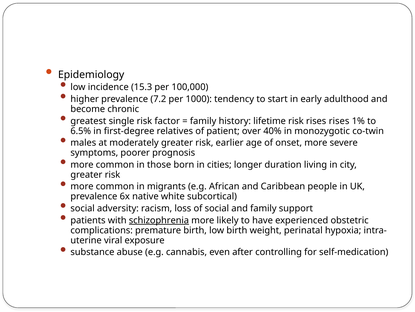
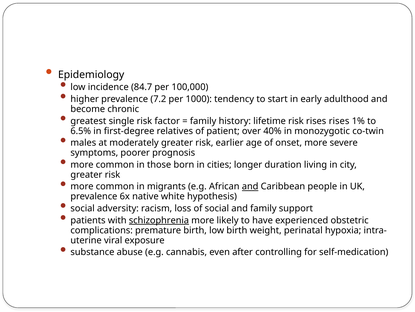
15.3: 15.3 -> 84.7 (142, 87)
and underline: none -> present (250, 186)
subcortical: subcortical -> hypothesis (212, 196)
